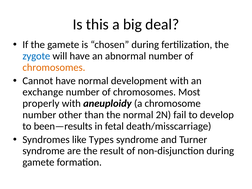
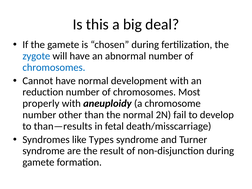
chromosomes colour: orange -> blue (54, 67)
exchange: exchange -> reduction (43, 92)
been—results: been—results -> than—results (63, 126)
